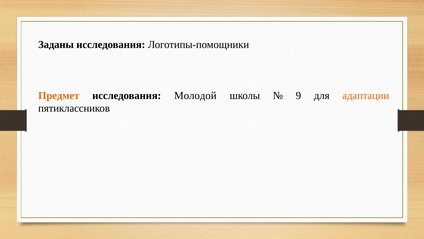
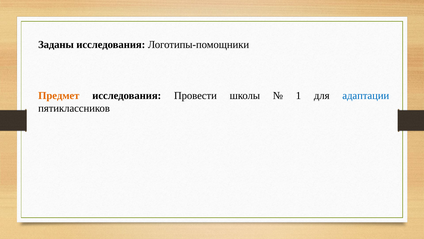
Молодой: Молодой -> Провести (195, 96)
9: 9 -> 1 (298, 96)
адаптации colour: orange -> blue (366, 96)
